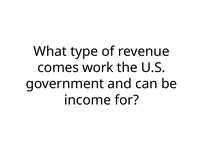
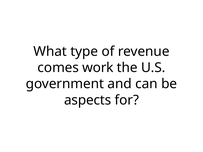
income: income -> aspects (88, 100)
